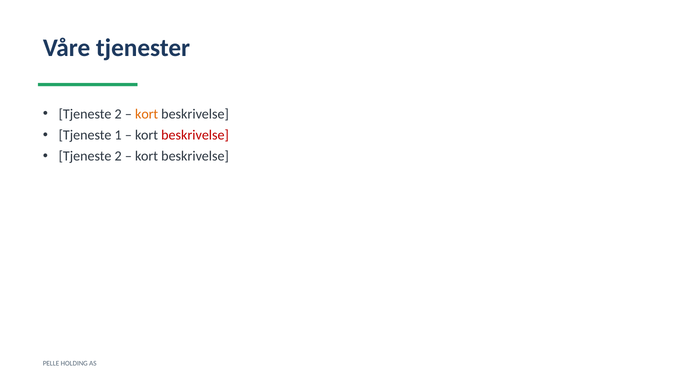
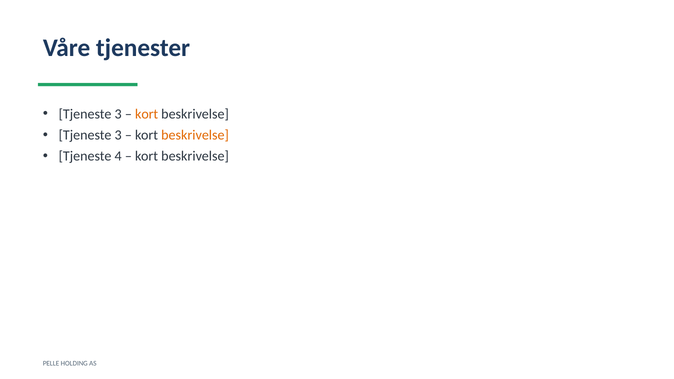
2: 2 -> 3 (118, 114)
1: 1 -> 3 (118, 135)
beskrivelse colour: red -> orange (195, 135)
2: 2 -> 4 (118, 156)
